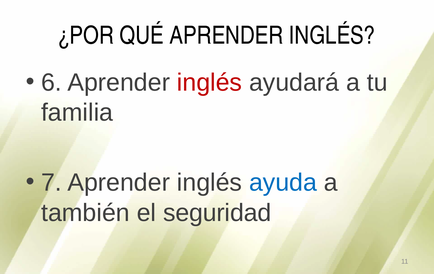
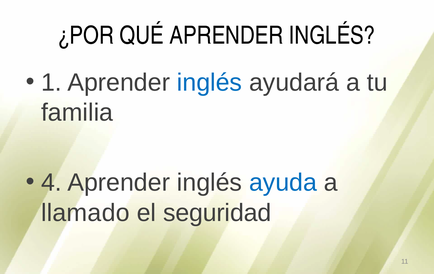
6: 6 -> 1 (51, 83)
inglés colour: red -> blue (210, 83)
7: 7 -> 4 (51, 182)
también: también -> llamado (85, 212)
